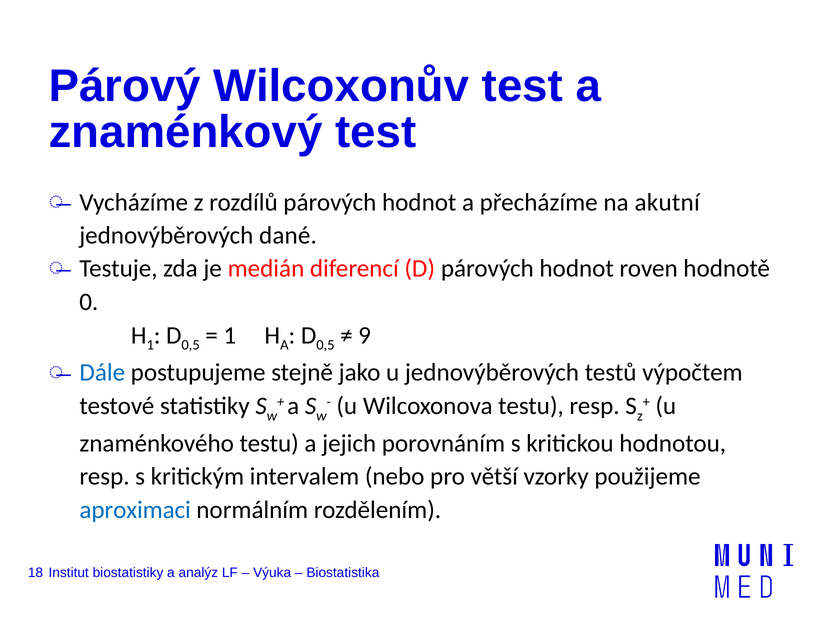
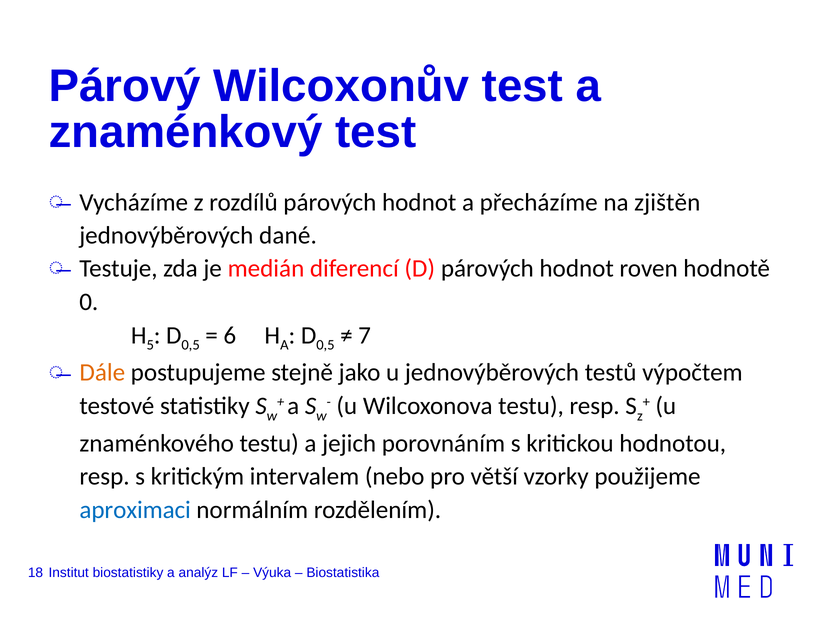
akutní: akutní -> zjištěn (667, 202)
1: 1 -> 5 (150, 345)
1: 1 -> 6 (230, 335)
9: 9 -> 7 (365, 335)
Dále colour: blue -> orange (102, 373)
